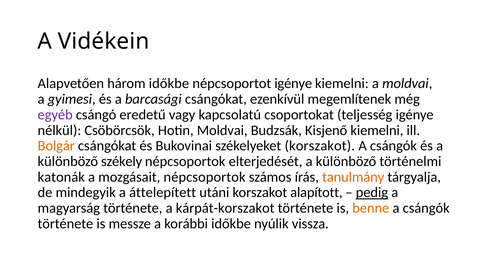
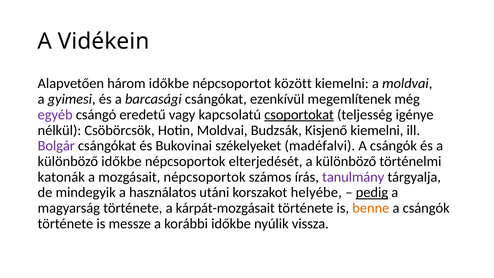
népcsoportot igénye: igénye -> között (293, 84)
csoportokat underline: none -> present (299, 115)
Bolgár colour: orange -> purple (56, 146)
székelyeket korszakot: korszakot -> madéfalvi (320, 146)
különböző székely: székely -> időkbe (121, 161)
tanulmány colour: orange -> purple (353, 177)
áttelepített: áttelepített -> használatos (163, 192)
alapított: alapított -> helyébe (316, 192)
kárpát-korszakot: kárpát-korszakot -> kárpát-mozgásait (225, 208)
